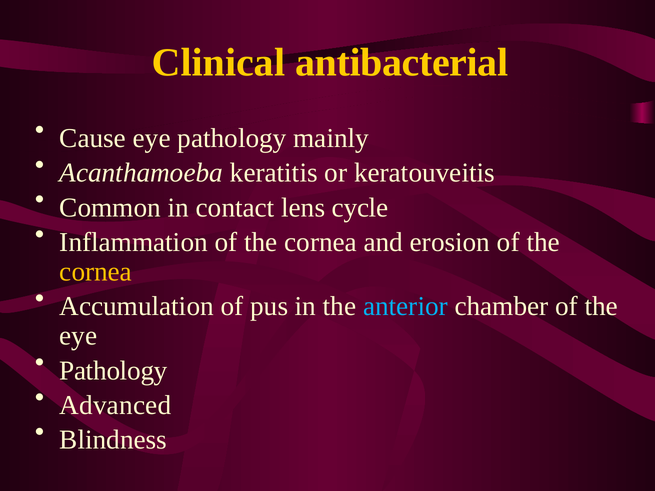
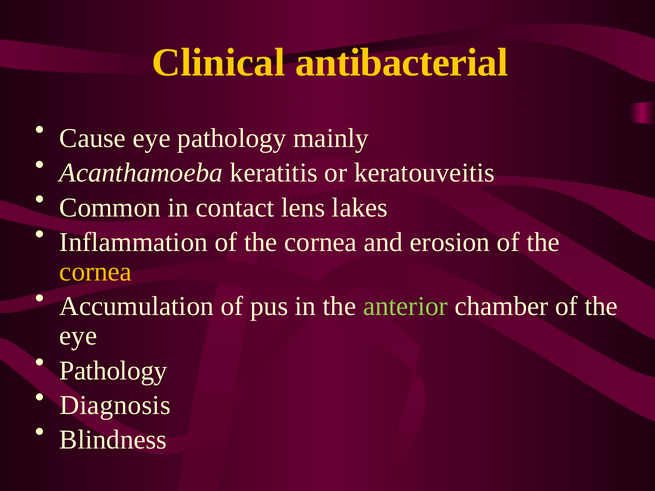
cycle: cycle -> lakes (360, 208)
anterior colour: light blue -> light green (405, 307)
Advanced: Advanced -> Diagnosis (115, 405)
